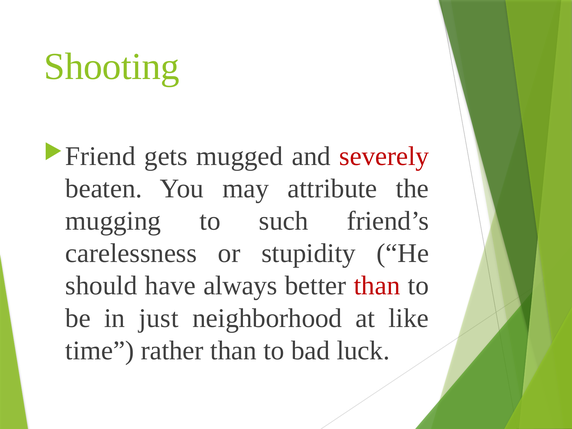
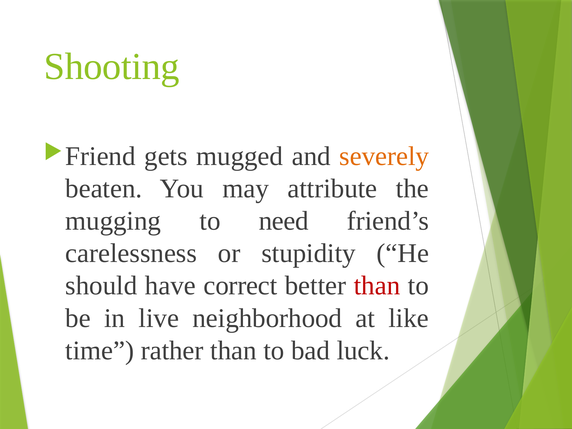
severely colour: red -> orange (384, 156)
such: such -> need (284, 221)
always: always -> correct (240, 286)
just: just -> live (159, 318)
